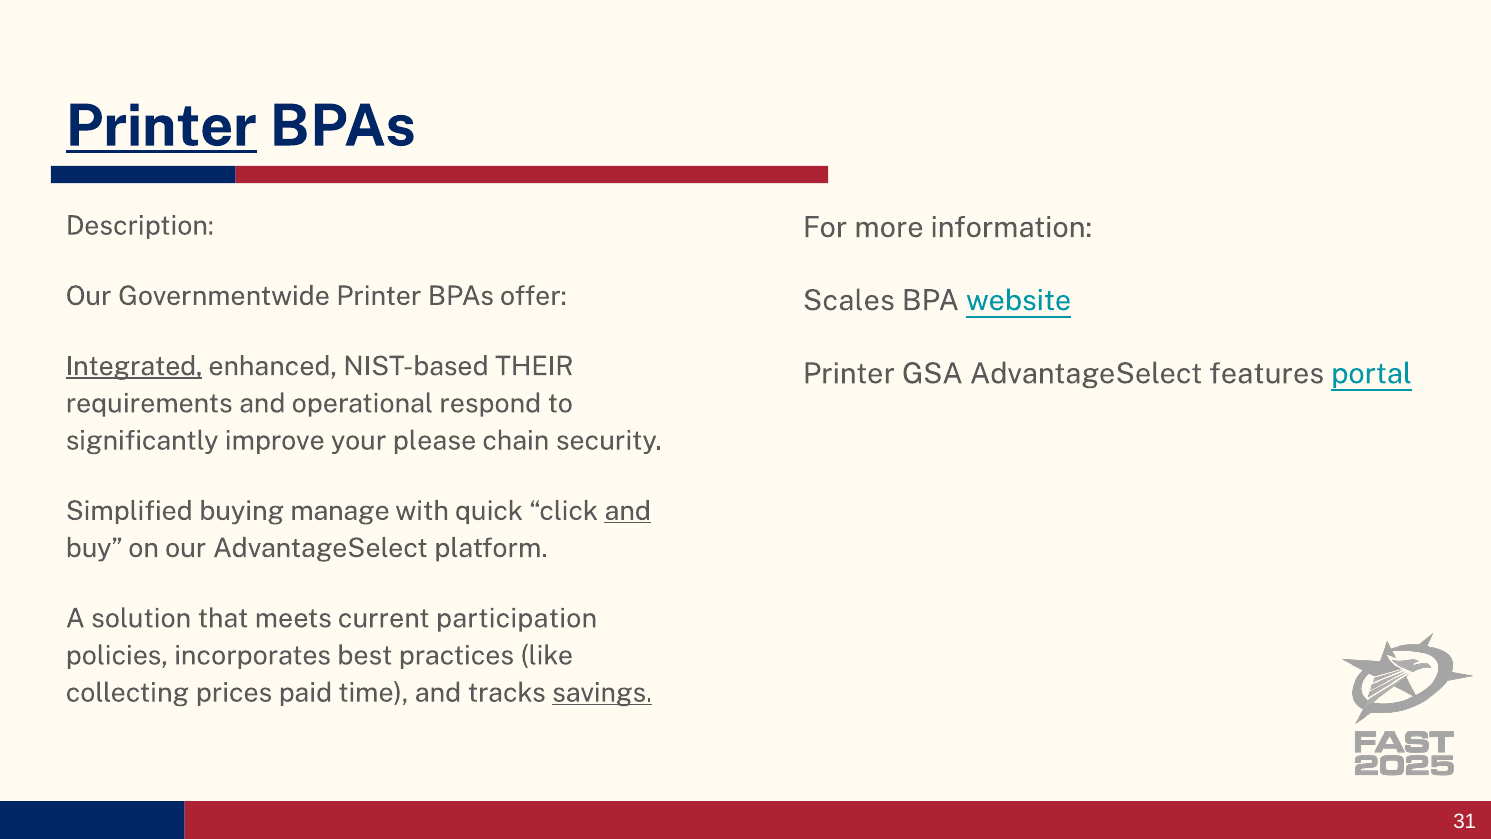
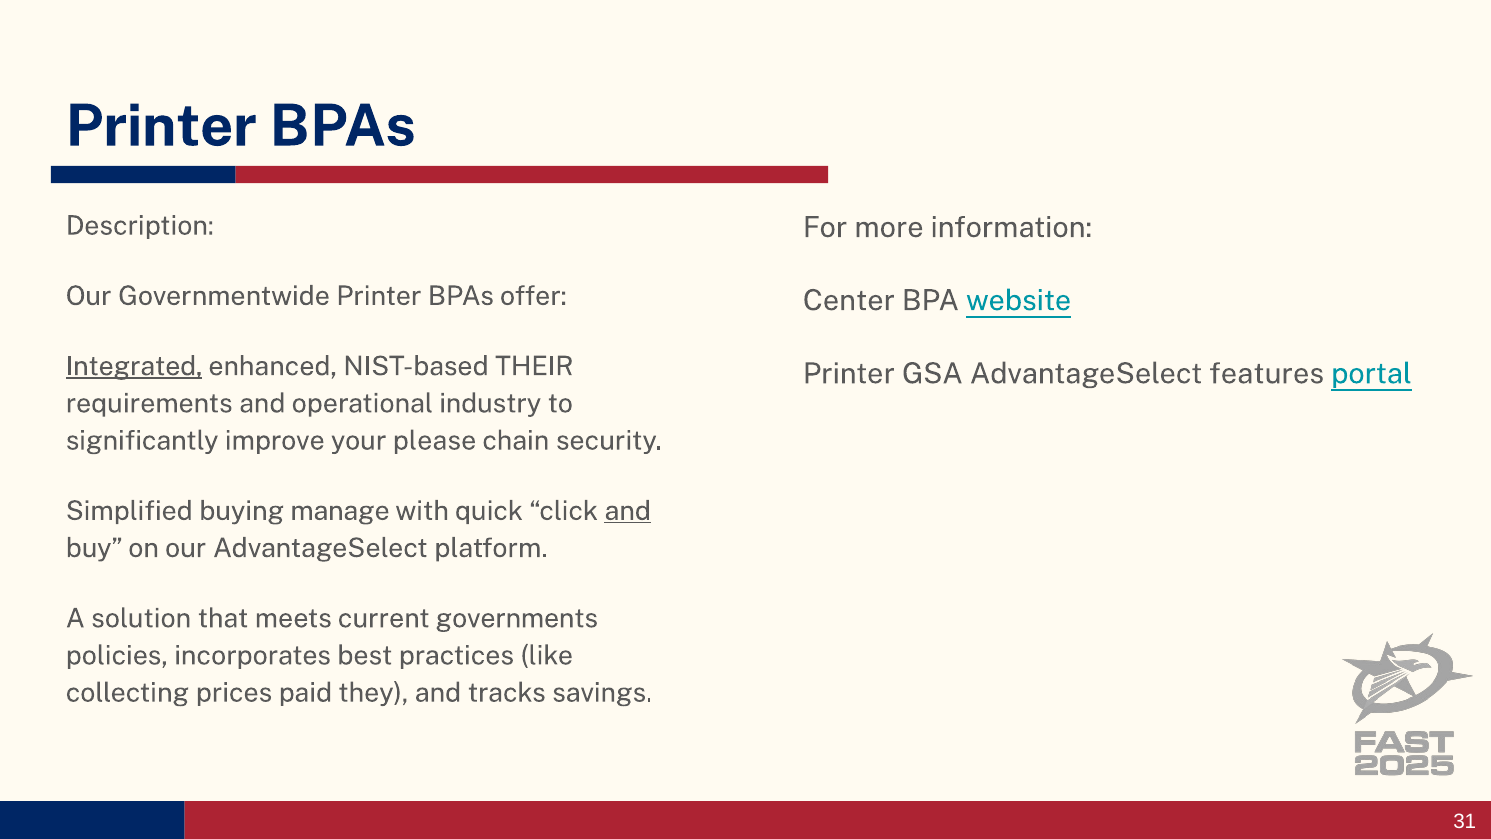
Printer underline: present -> none (161, 126)
Scales: Scales -> Center (849, 300)
respond: respond -> industry (490, 403)
participation: participation -> governments (517, 618)
time: time -> they (373, 693)
savings underline: present -> none (602, 693)
